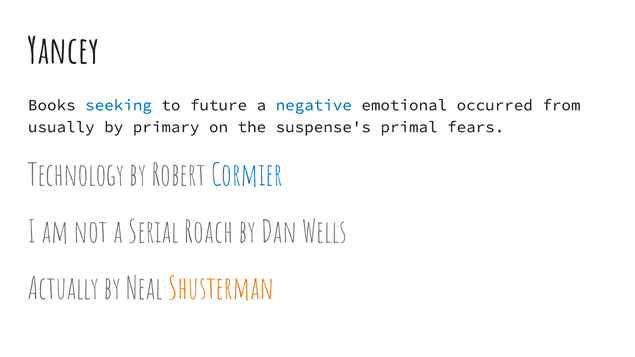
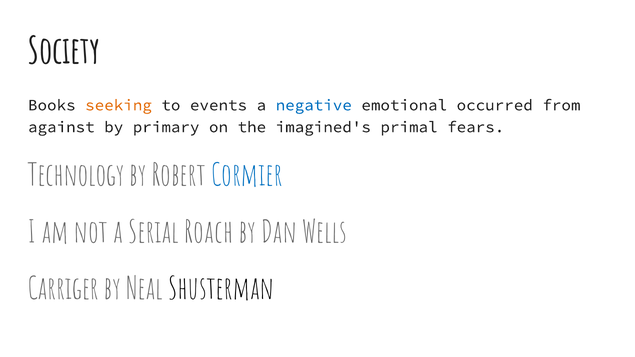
Yancey: Yancey -> Society (64, 51)
seeking colour: blue -> orange (118, 105)
future: future -> events (218, 105)
usually: usually -> against (61, 127)
suspense's: suspense's -> imagined's (323, 127)
Actually: Actually -> Carriger (63, 289)
Shusterman colour: orange -> black (221, 289)
